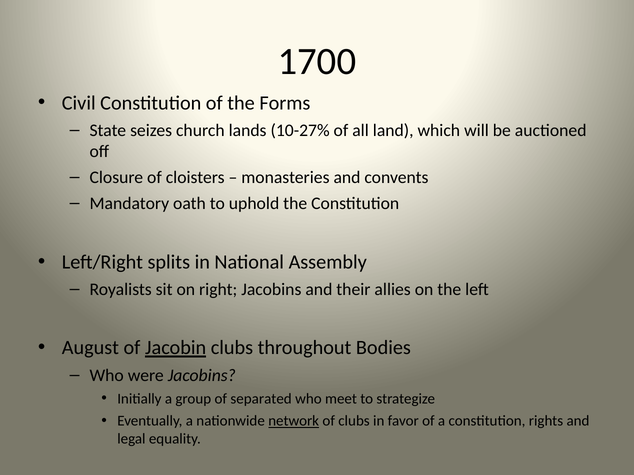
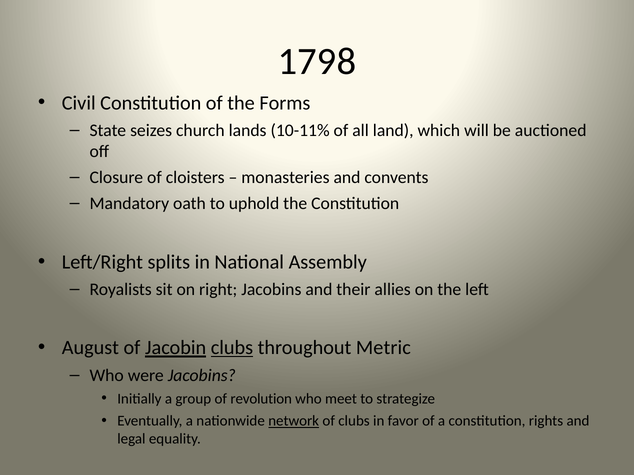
1700: 1700 -> 1798 (317, 61)
10-27%: 10-27% -> 10-11% (300, 130)
clubs underline: none -> present (232, 348)
Bodies: Bodies -> Metric (383, 348)
separated: separated -> revolution (261, 399)
